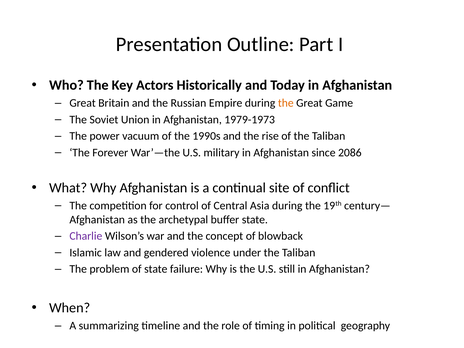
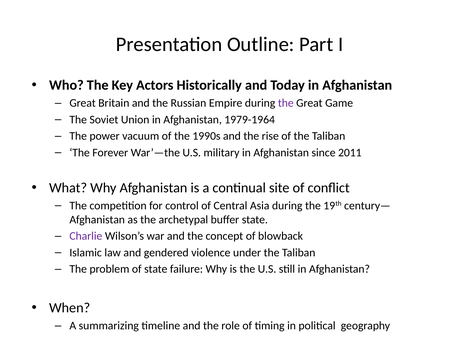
the colour: orange -> purple (286, 103)
1979-1973: 1979-1973 -> 1979-1964 (250, 120)
2086: 2086 -> 2011 (350, 153)
